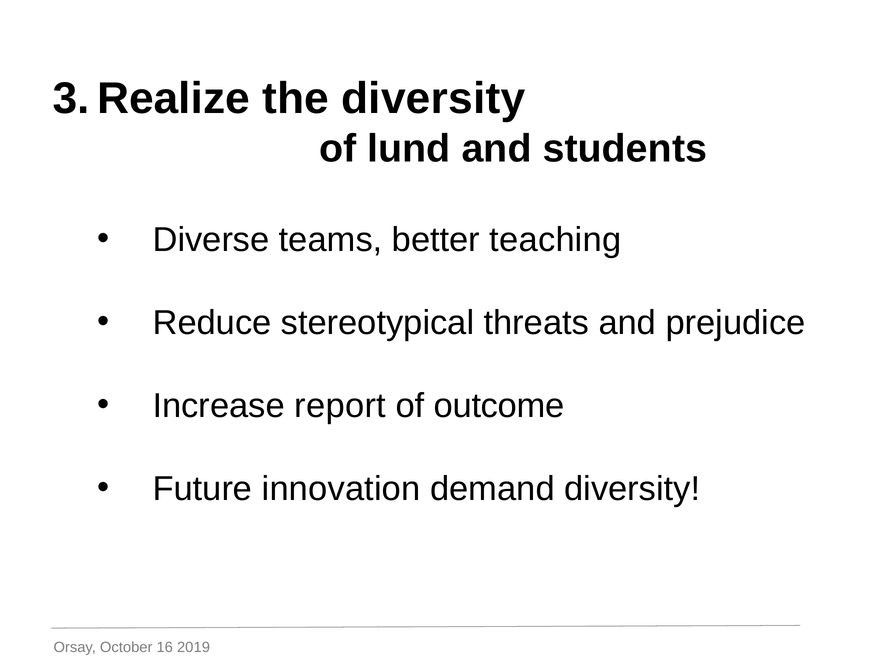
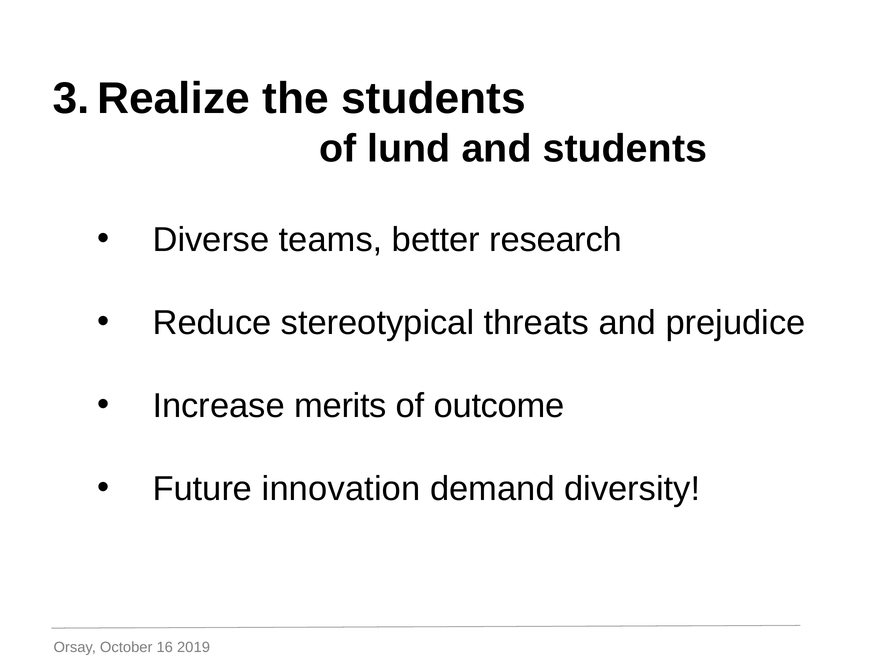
the diversity: diversity -> students (434, 99)
teaching: teaching -> research (556, 240)
report: report -> merits (340, 406)
